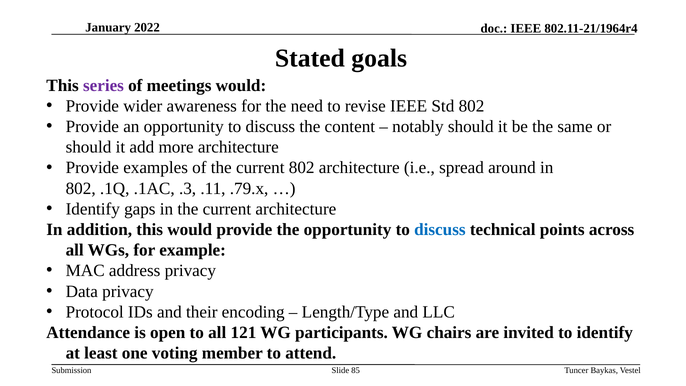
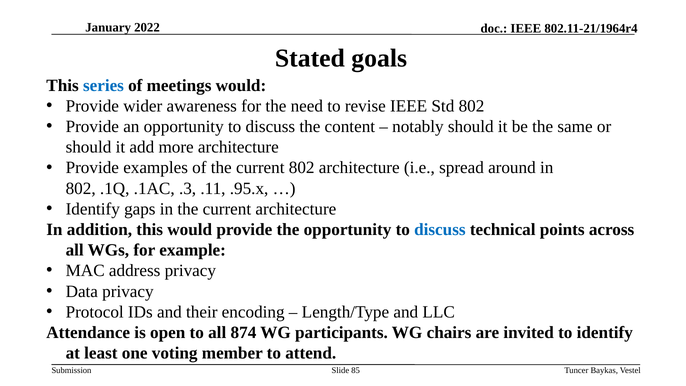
series colour: purple -> blue (103, 85)
.79.x: .79.x -> .95.x (249, 188)
121: 121 -> 874 (243, 332)
